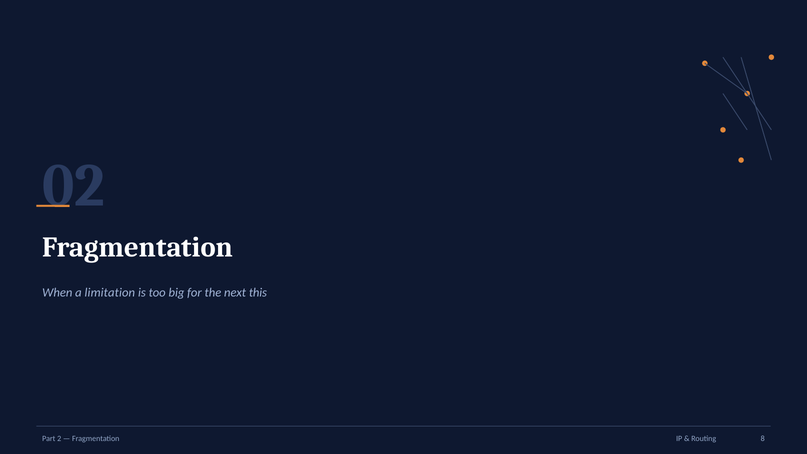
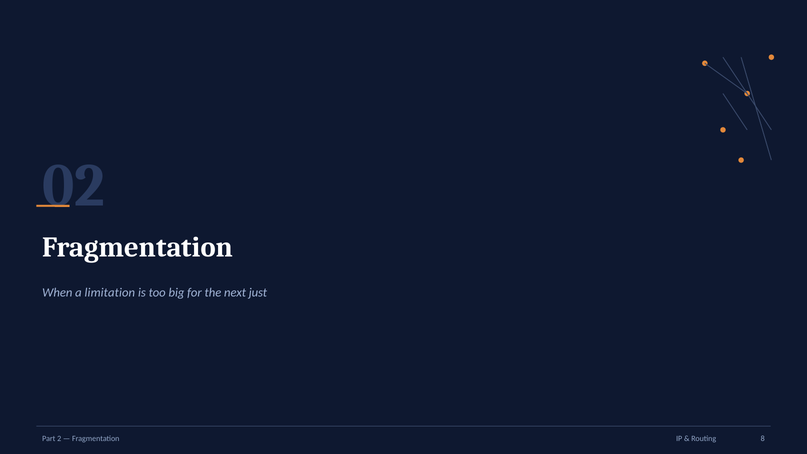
this: this -> just (258, 293)
